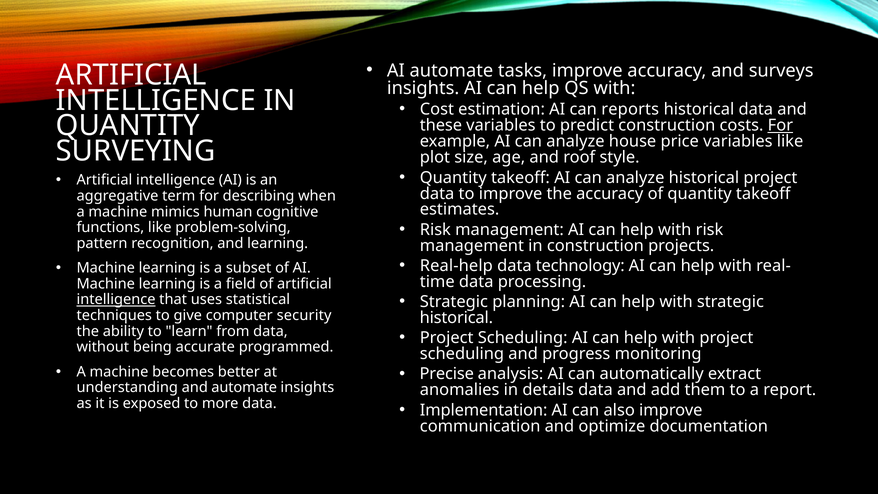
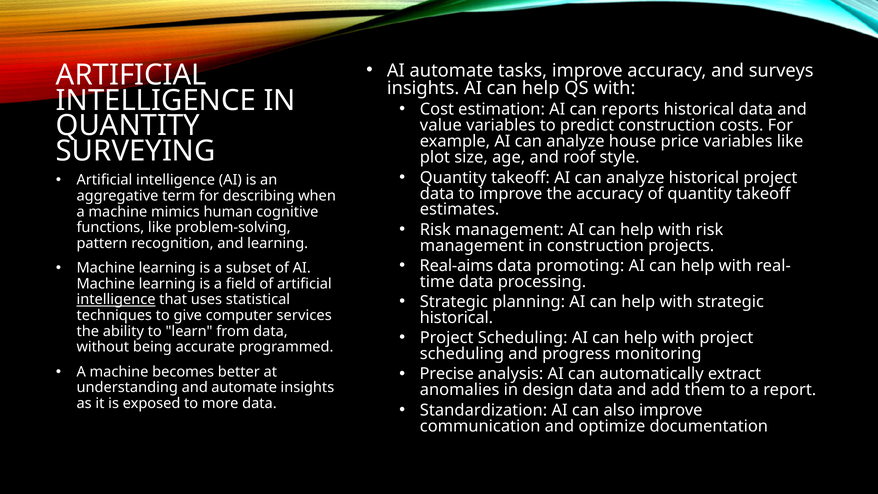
these: these -> value (441, 125)
For underline: present -> none (780, 125)
Real-help: Real-help -> Real-aims (456, 266)
technology: technology -> promoting (580, 266)
security: security -> services (304, 315)
details: details -> design (548, 390)
Implementation: Implementation -> Standardization (484, 410)
